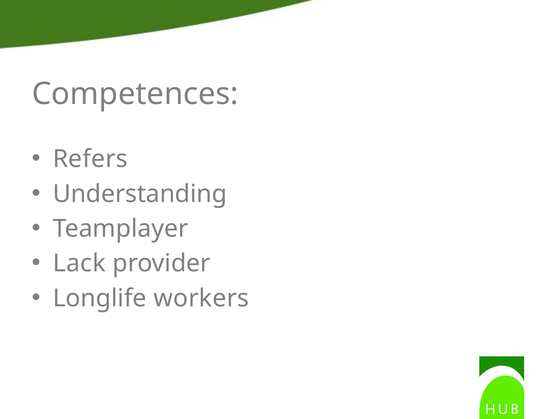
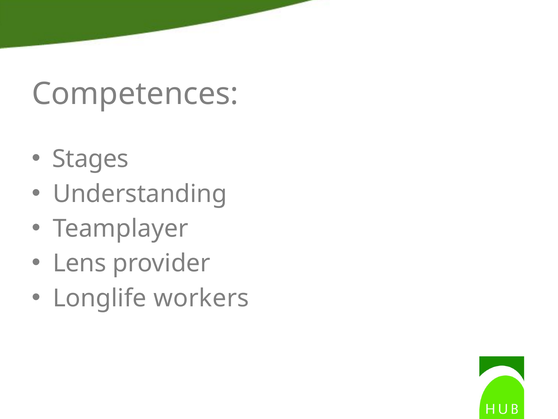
Refers: Refers -> Stages (90, 159)
Lack: Lack -> Lens (79, 263)
